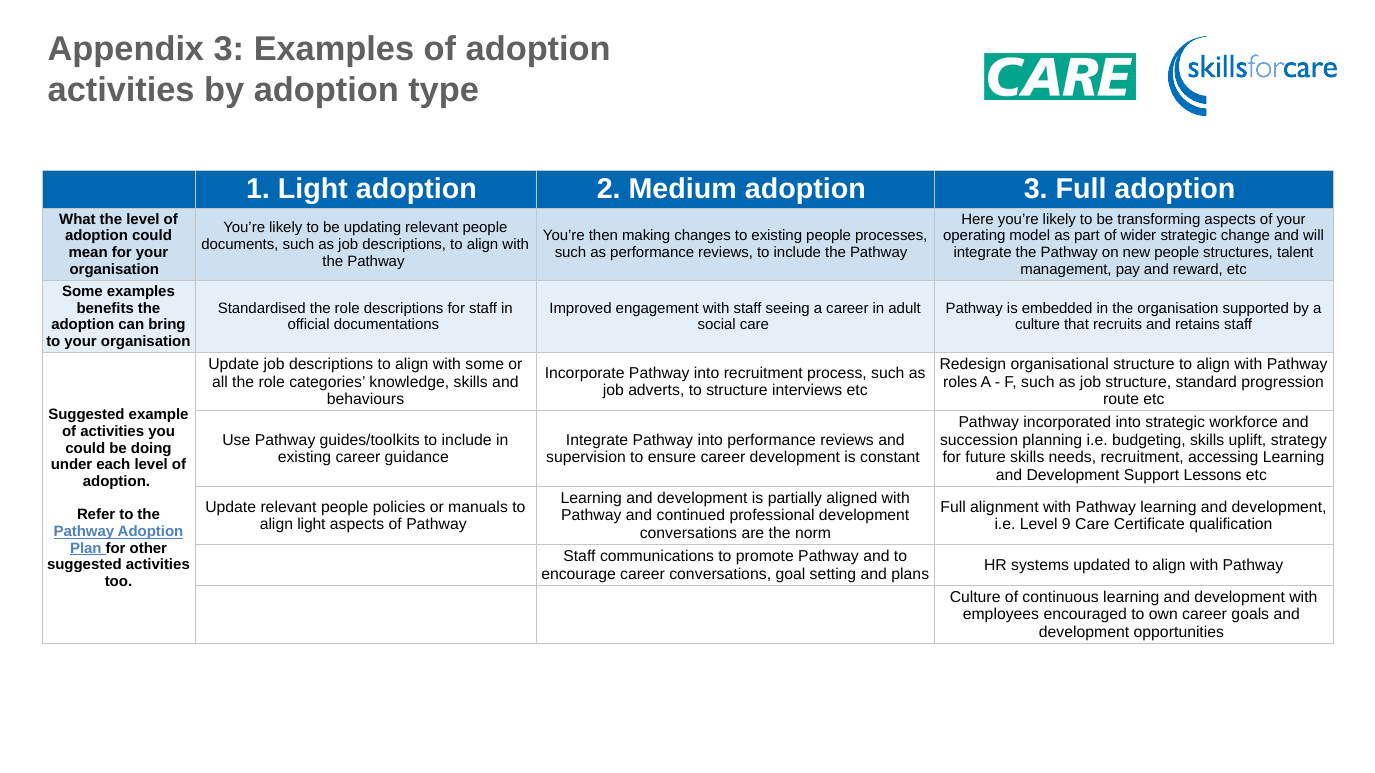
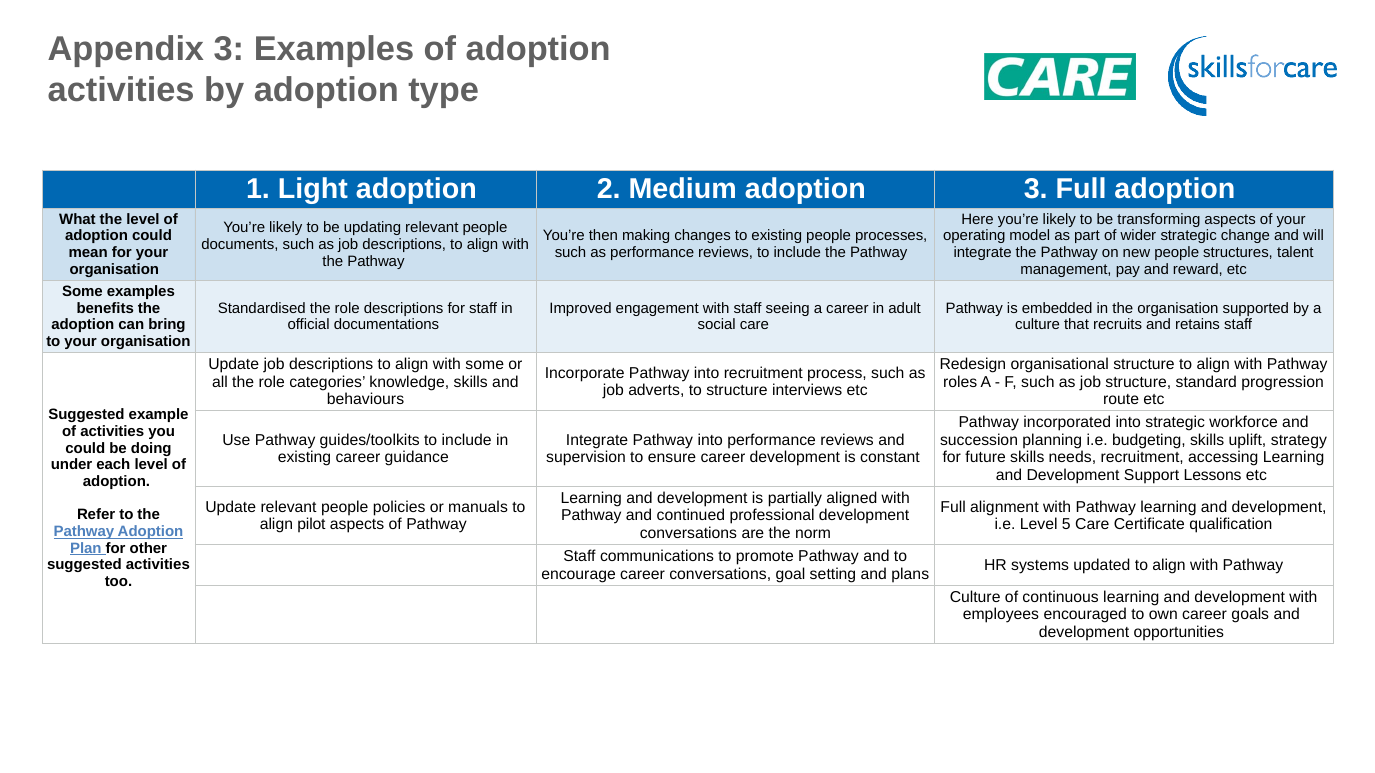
align light: light -> pilot (311, 525)
9: 9 -> 5 (1066, 525)
